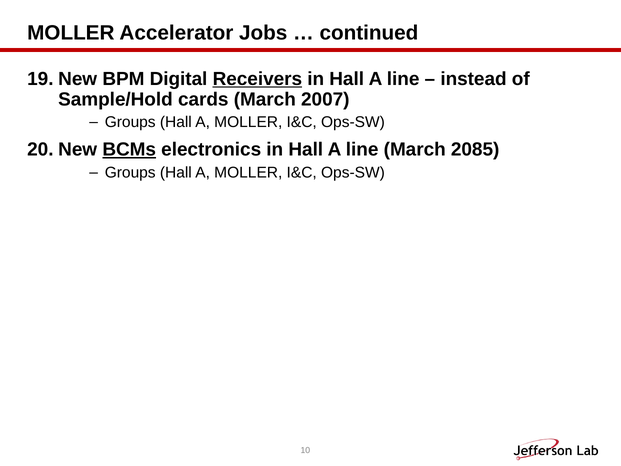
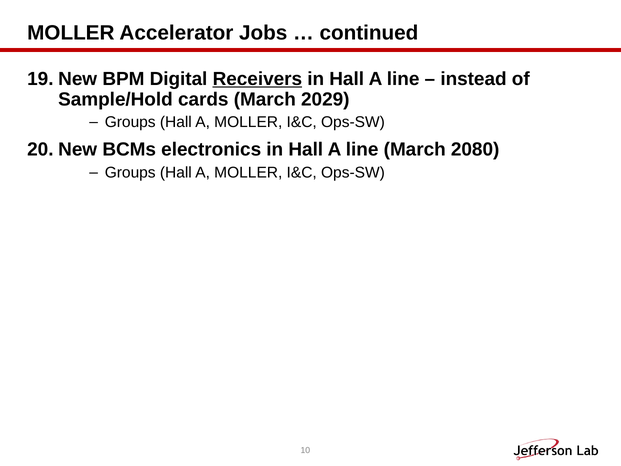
2007: 2007 -> 2029 (325, 99)
BCMs underline: present -> none (129, 149)
2085: 2085 -> 2080 (475, 149)
